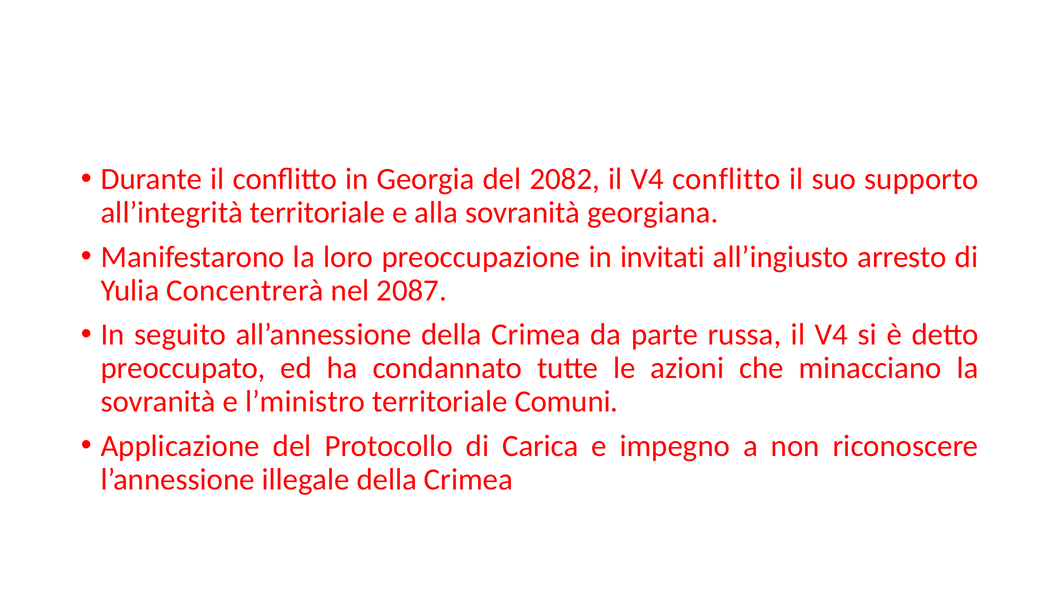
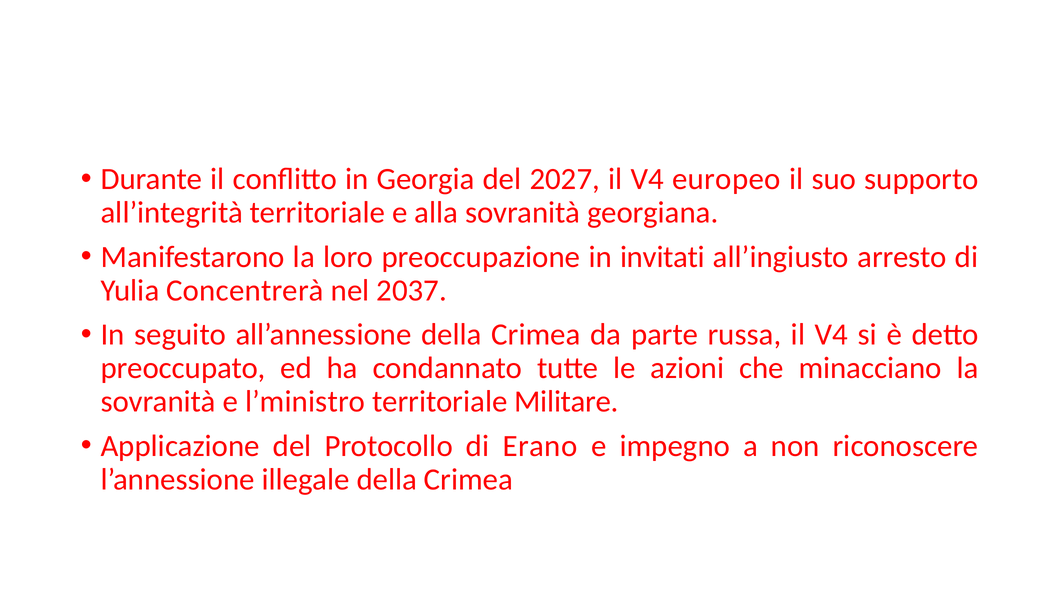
2082: 2082 -> 2027 (565, 179)
V4 conflitto: conflitto -> europeo (726, 179)
2087: 2087 -> 2037 (412, 290)
Comuni: Comuni -> Militare (566, 402)
Carica: Carica -> Erano (540, 446)
